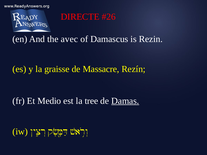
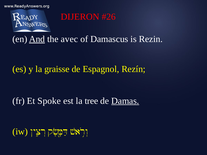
DIRECTE: DIRECTE -> DIJERON (80, 17)
And underline: none -> present (37, 39)
Massacre: Massacre -> Espagnol (101, 69)
Medio: Medio -> Spoke (49, 101)
